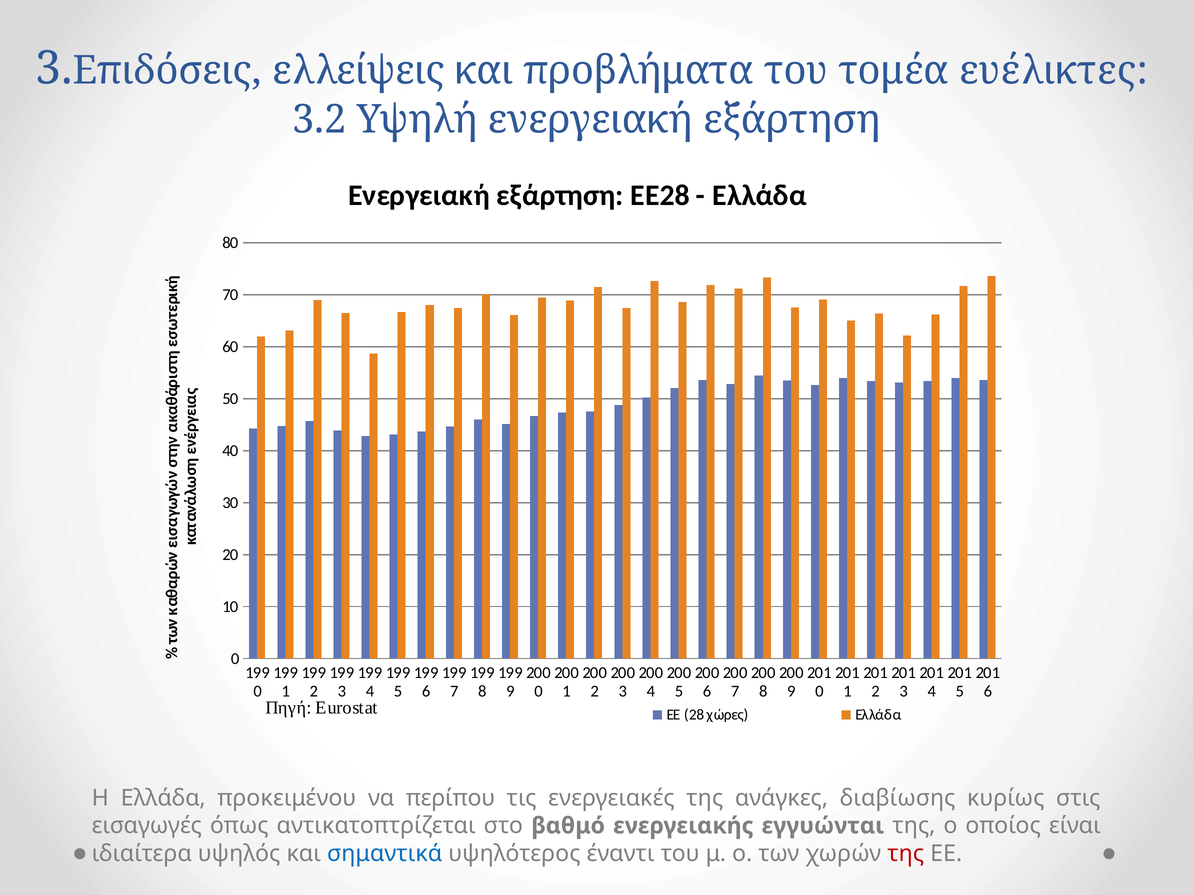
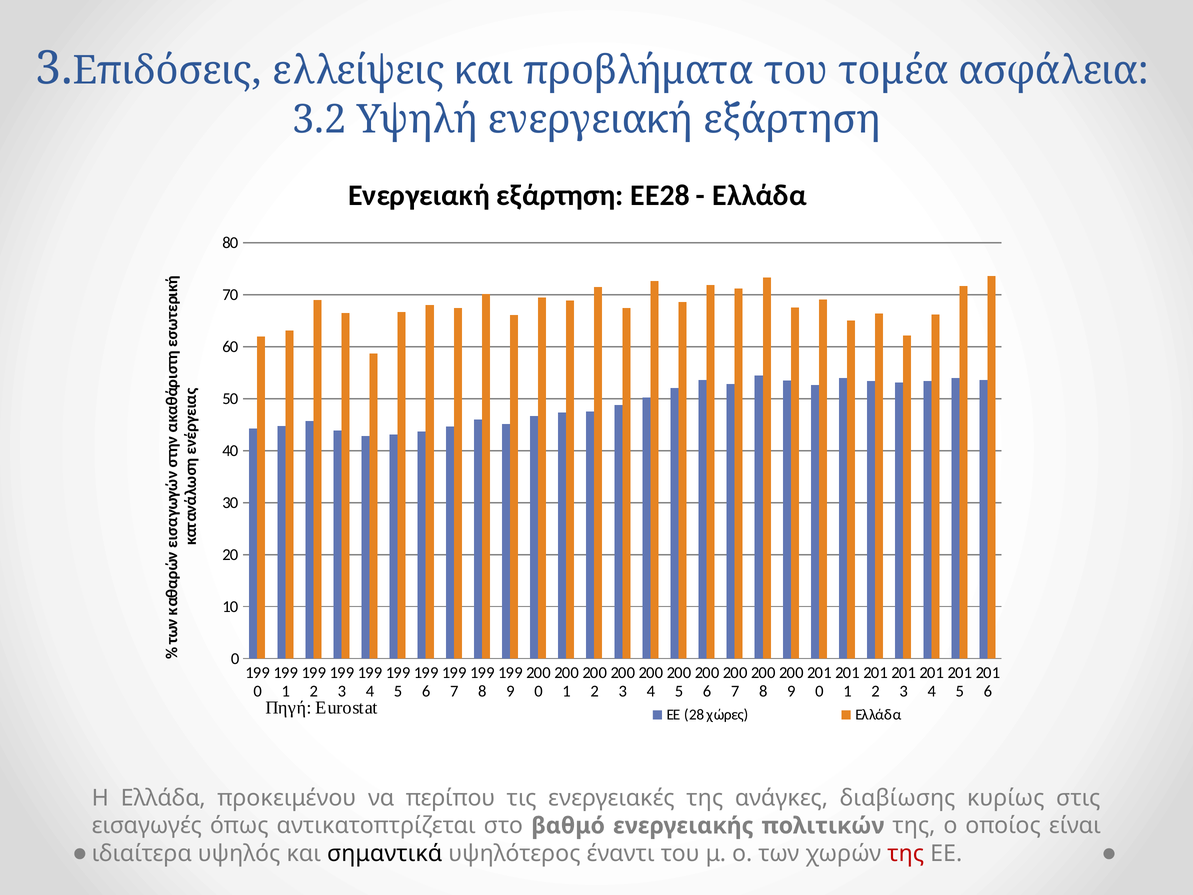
ευέλικτες: ευέλικτες -> ασφάλεια (1054, 70)
εγγυώνται: εγγυώνται -> πολιτικών (823, 826)
σημαντικά colour: blue -> black (385, 853)
